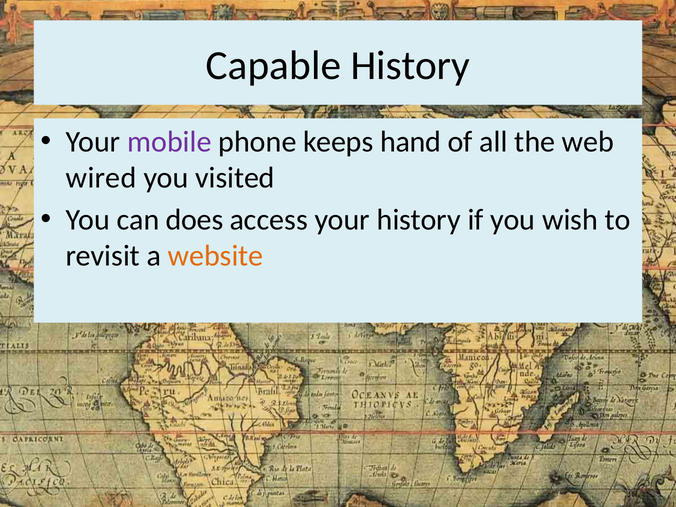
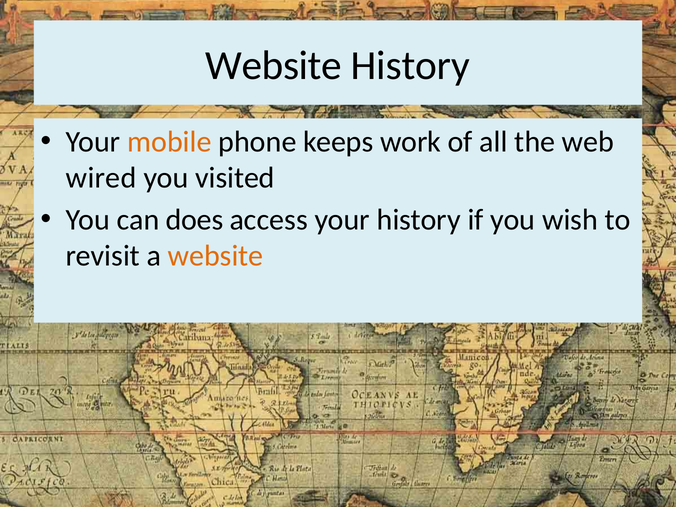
Capable: Capable -> Website (274, 65)
mobile colour: purple -> orange (169, 142)
hand: hand -> work (411, 142)
